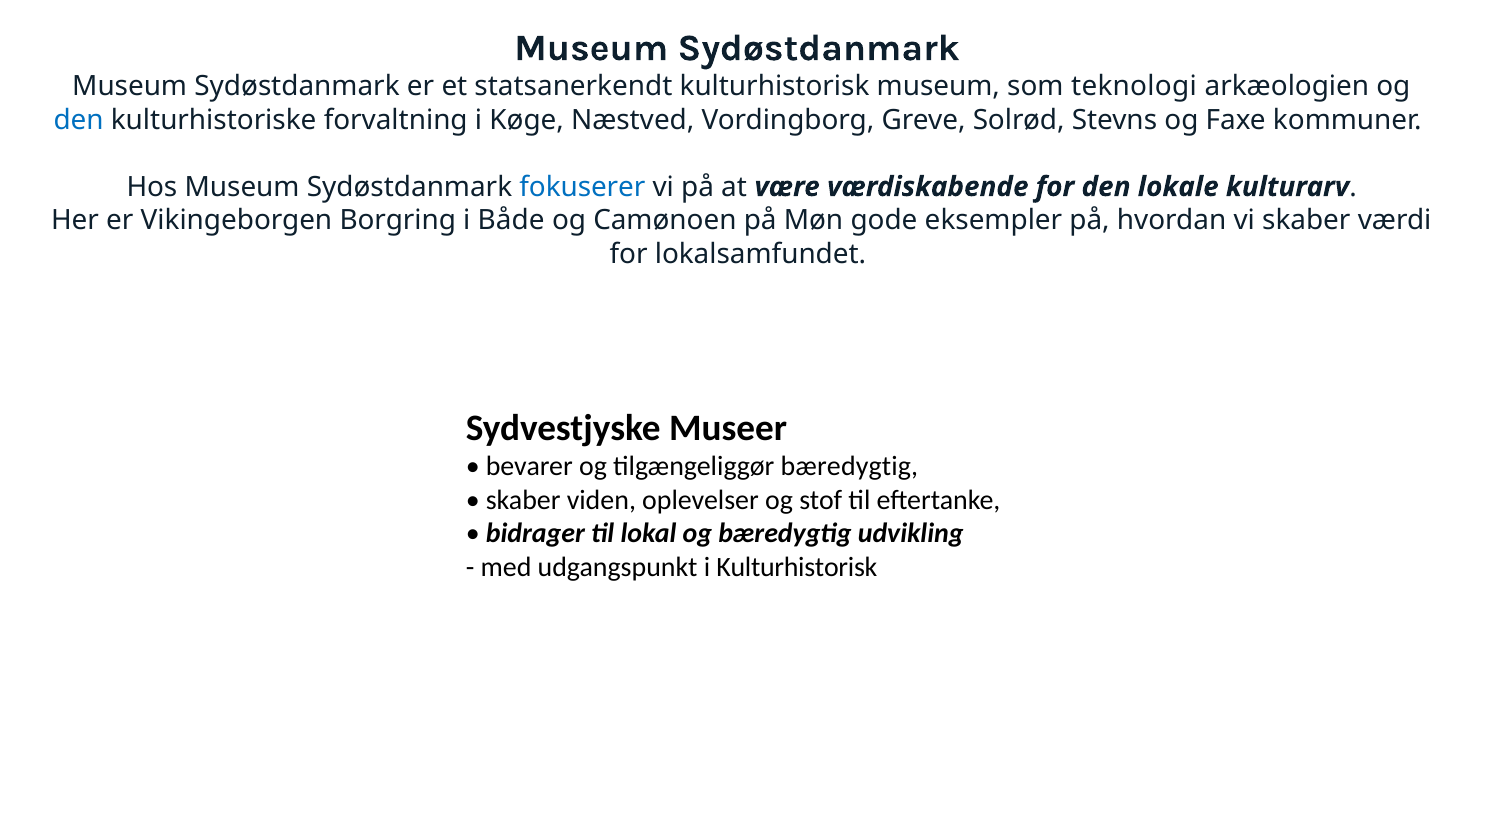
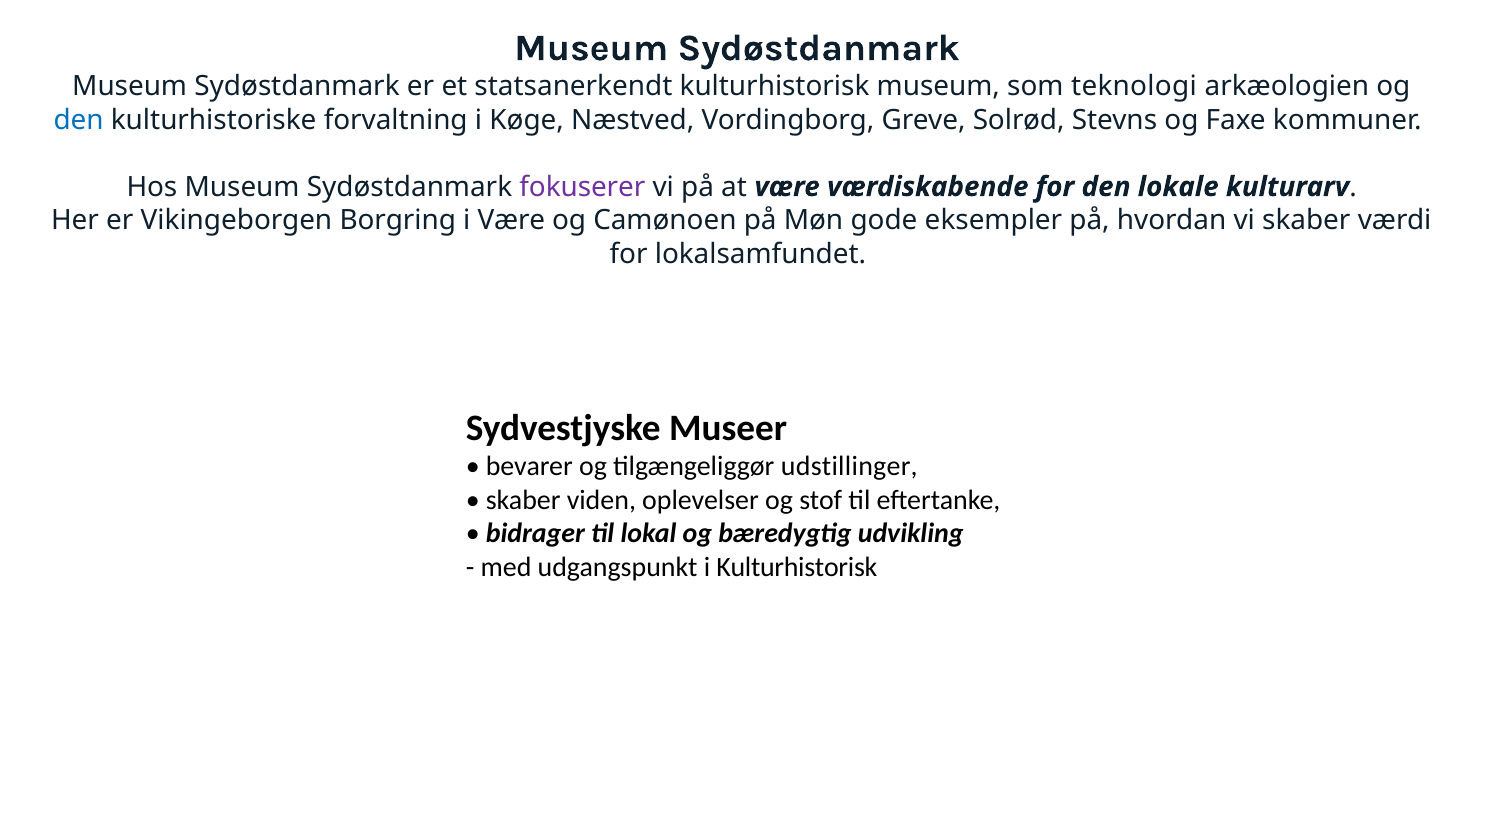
fokuserer colour: blue -> purple (582, 187)
i Både: Både -> Være (511, 220)
tilgængeliggør bæredygtig: bæredygtig -> udstillinger (849, 466)
